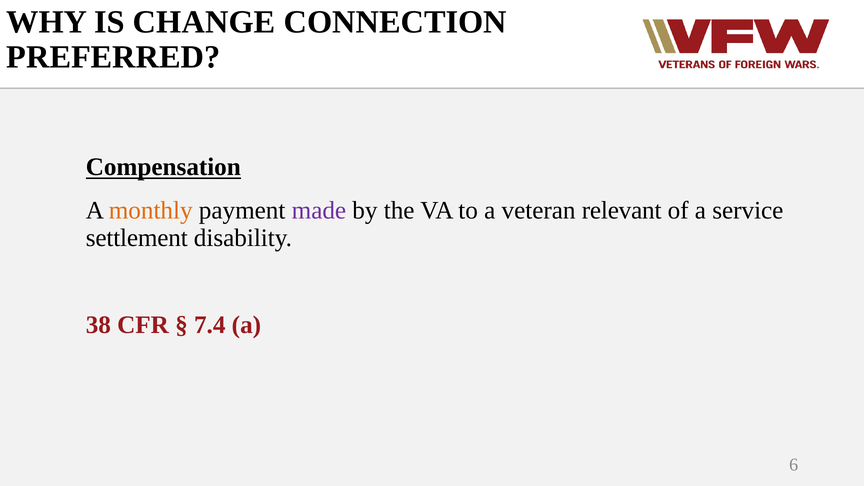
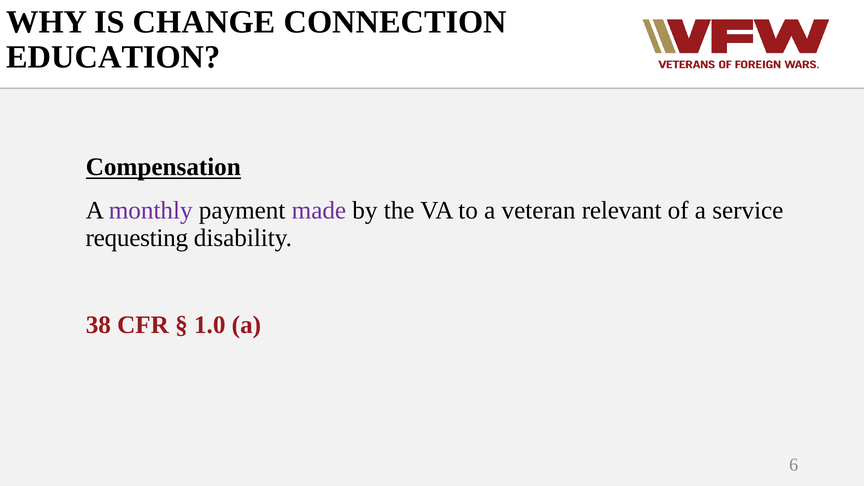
PREFERRED: PREFERRED -> EDUCATION (113, 57)
monthly colour: orange -> purple (151, 211)
settlement: settlement -> requesting (137, 238)
7.4: 7.4 -> 1.0 (210, 325)
